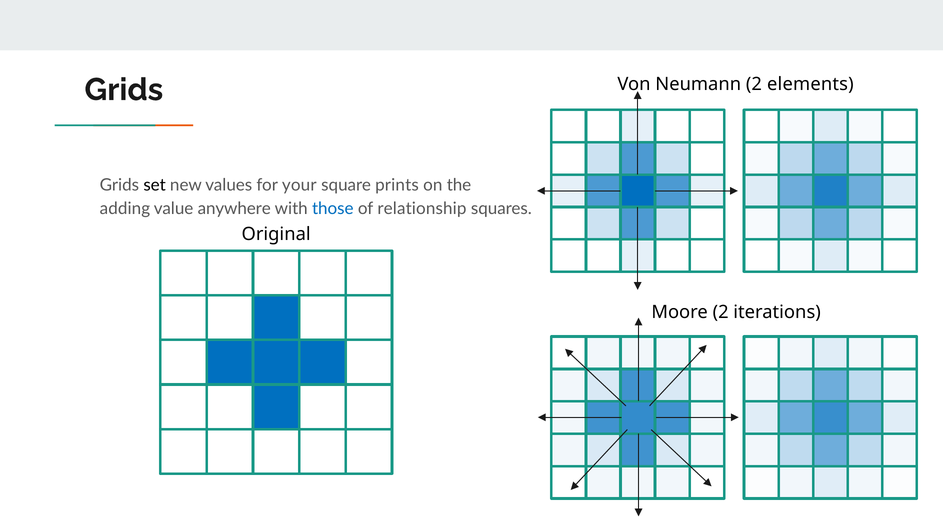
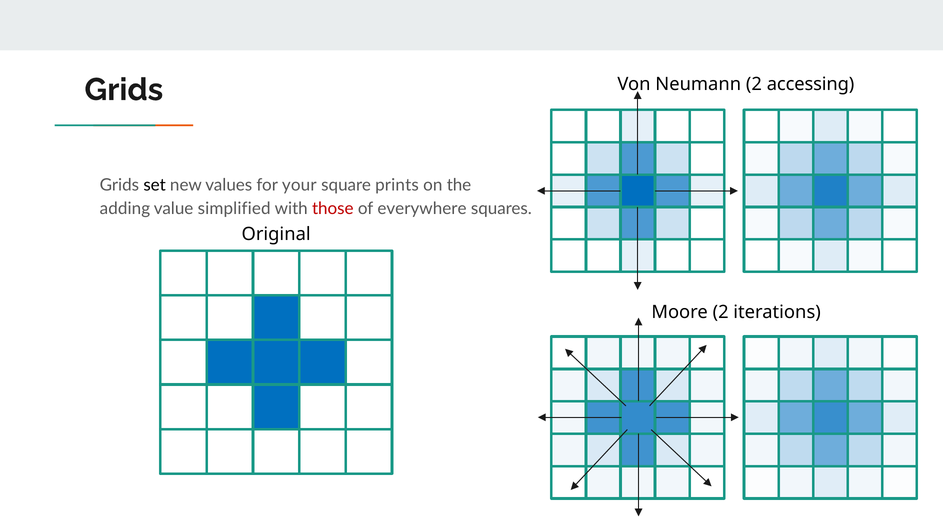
elements: elements -> accessing (811, 84)
anywhere: anywhere -> simplified (234, 208)
those colour: blue -> red (333, 208)
relationship: relationship -> everywhere (422, 208)
